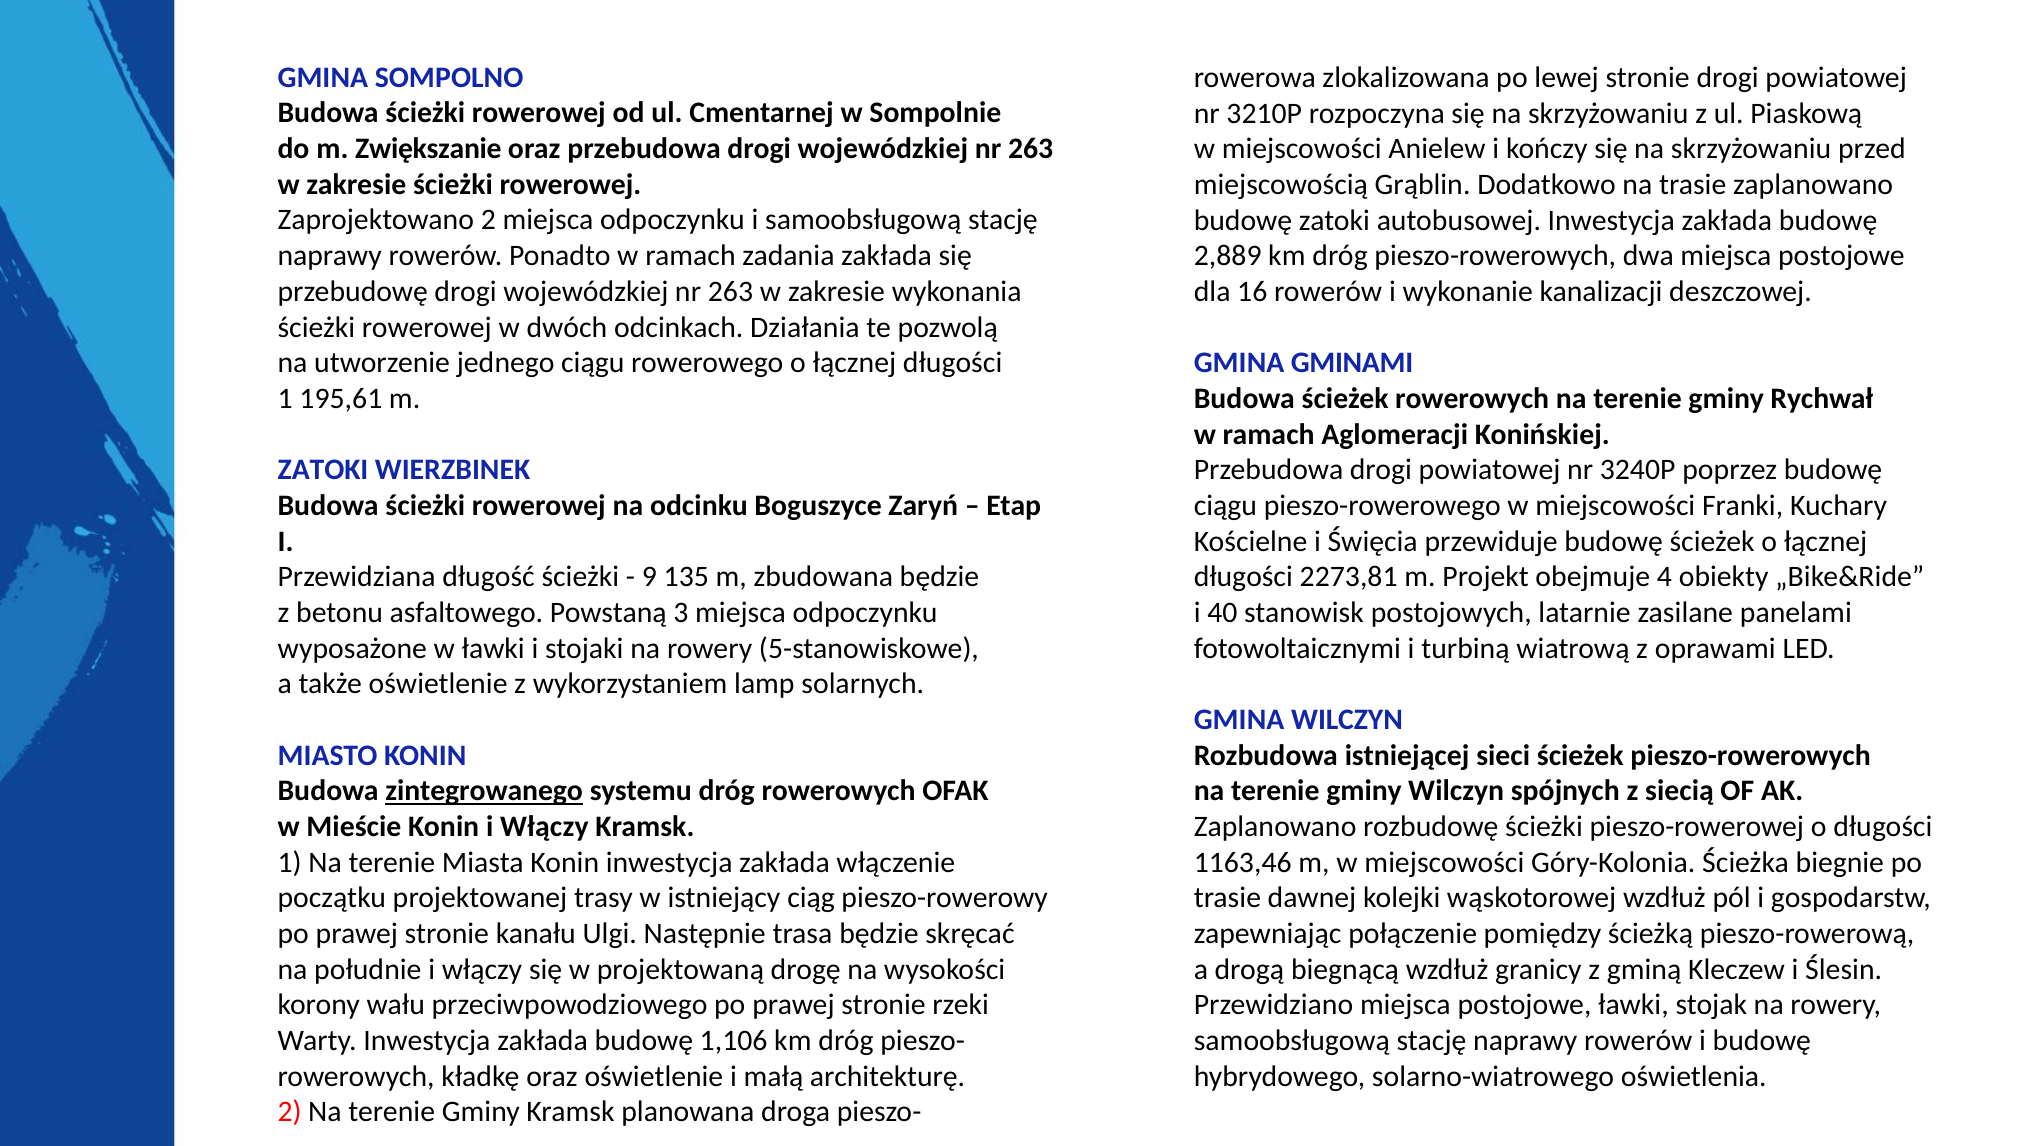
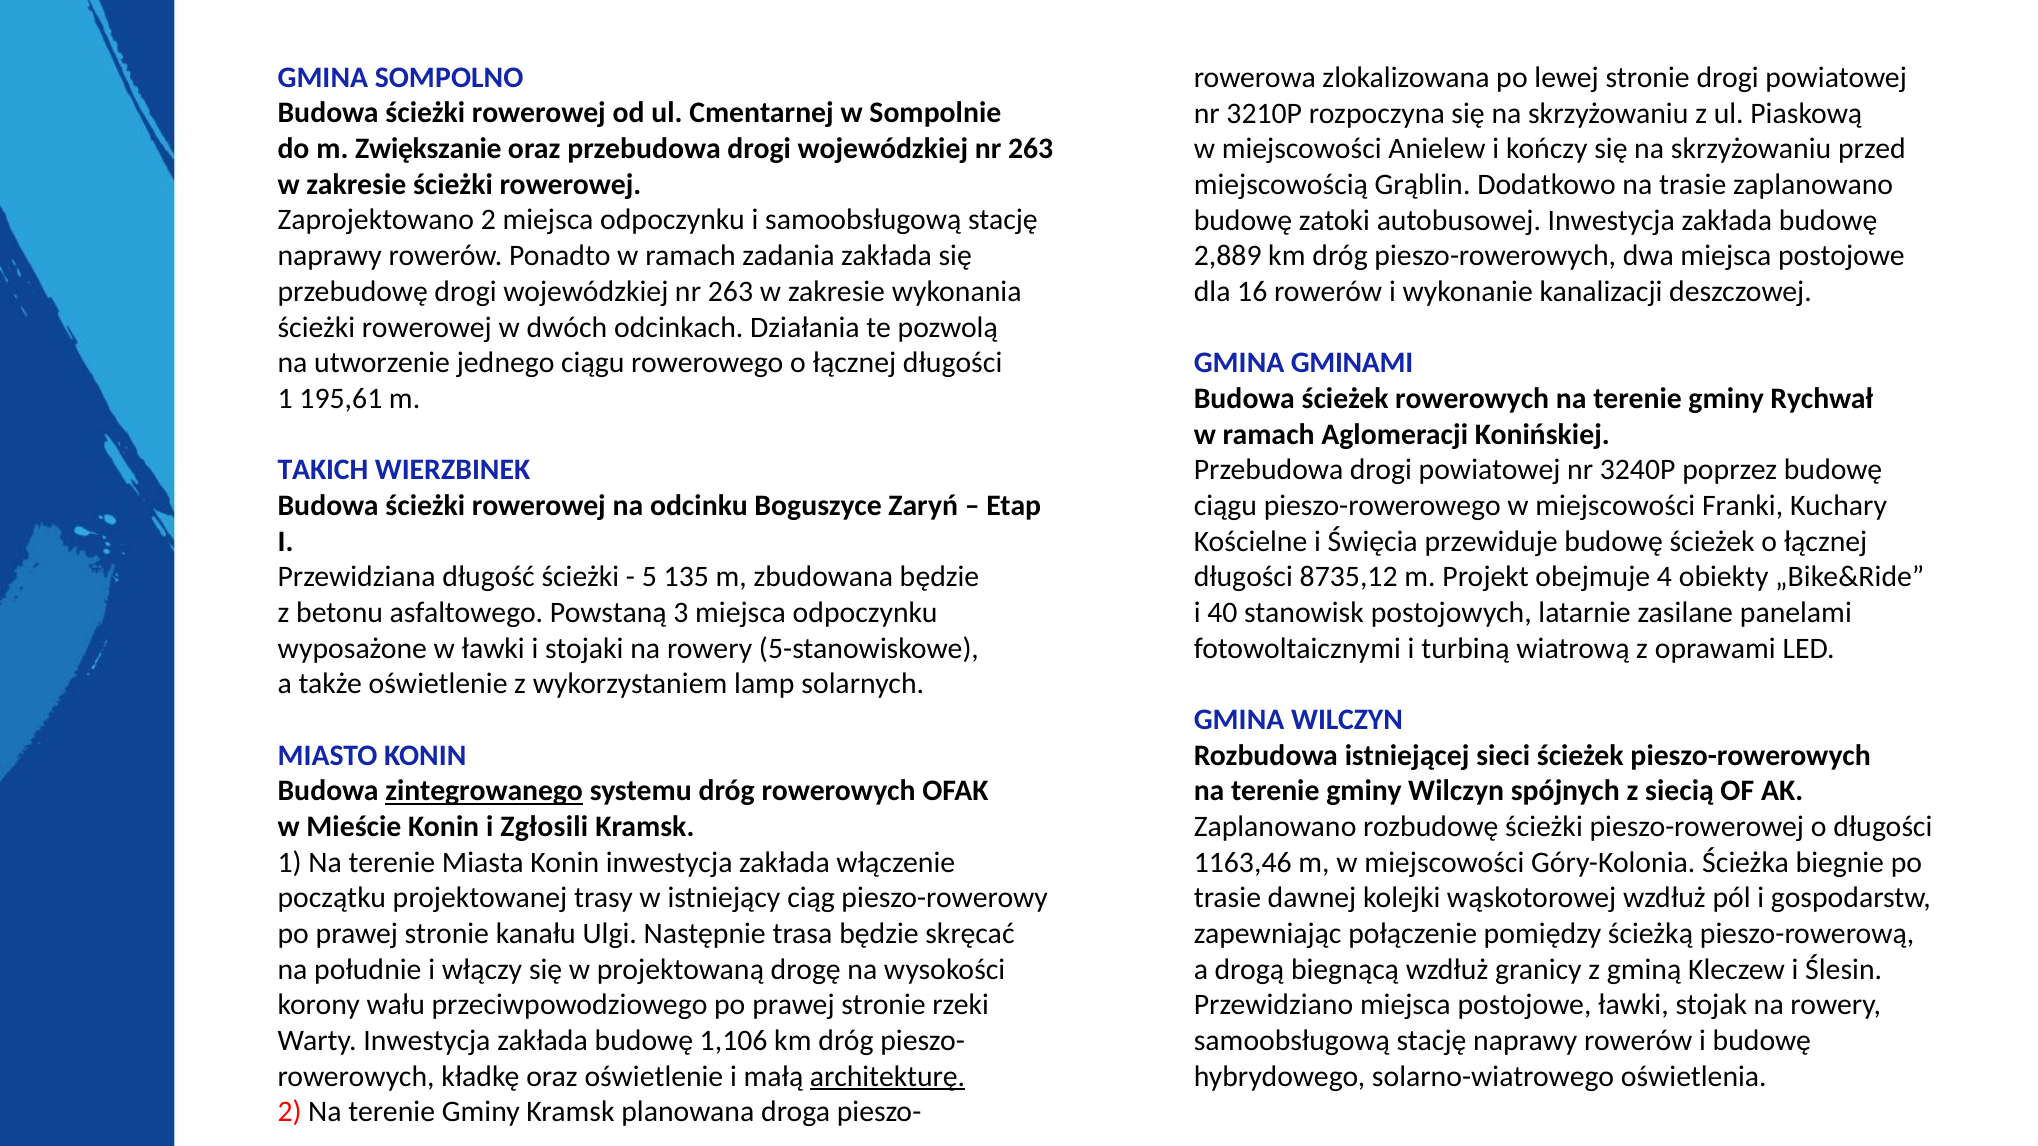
ZATOKI: ZATOKI -> TAKICH (323, 470)
9: 9 -> 5 (649, 577)
2273,81: 2273,81 -> 8735,12 (1349, 577)
Konin i Włączy: Włączy -> Zgłosili (544, 827)
architekturę underline: none -> present (888, 1077)
